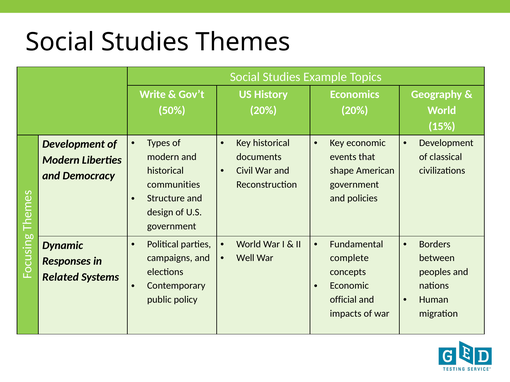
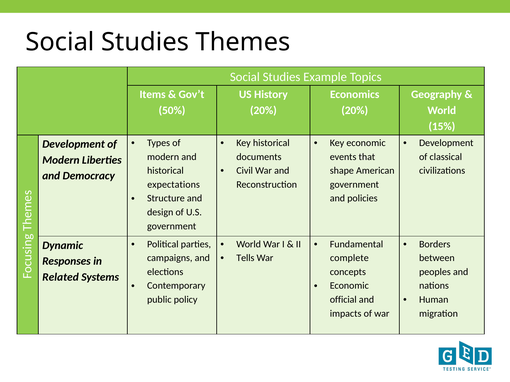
Write: Write -> Items (153, 95)
communities: communities -> expectations (174, 185)
Well: Well -> Tells (245, 258)
